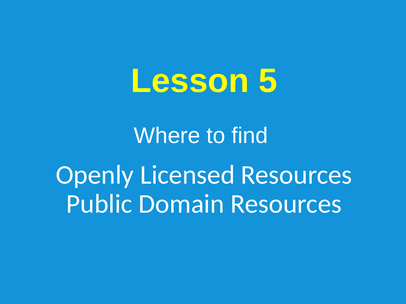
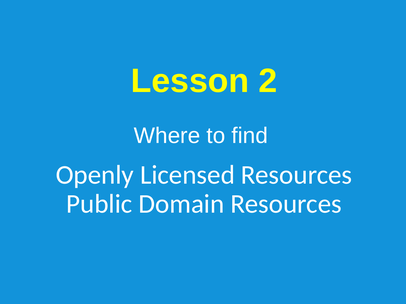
5: 5 -> 2 (268, 81)
